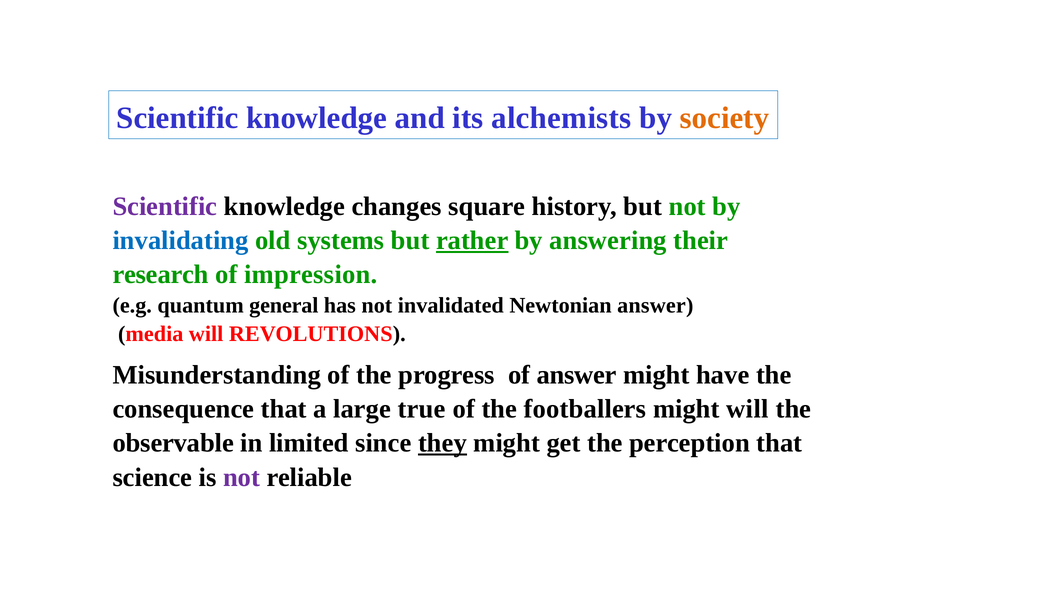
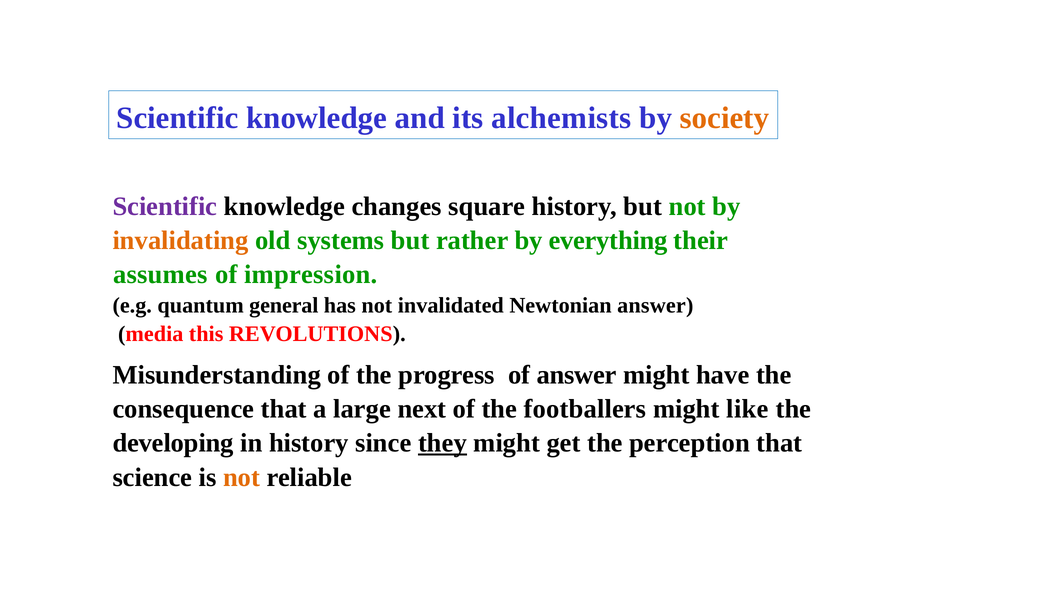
invalidating colour: blue -> orange (181, 240)
rather underline: present -> none (472, 240)
answering: answering -> everything (608, 240)
research: research -> assumes (160, 274)
media will: will -> this (206, 334)
true: true -> next (422, 409)
might will: will -> like (748, 409)
observable: observable -> developing (173, 443)
in limited: limited -> history (309, 443)
not colour: purple -> orange (242, 477)
